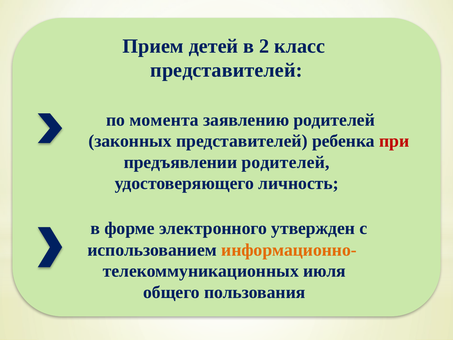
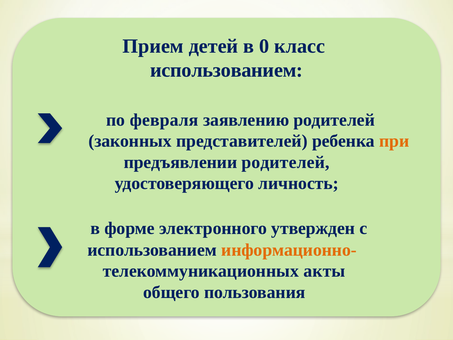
2: 2 -> 0 (264, 46)
представителей: представителей -> использованием (227, 70)
момента: момента -> февраля (164, 120)
при colour: red -> orange (394, 141)
июля: июля -> акты (324, 271)
